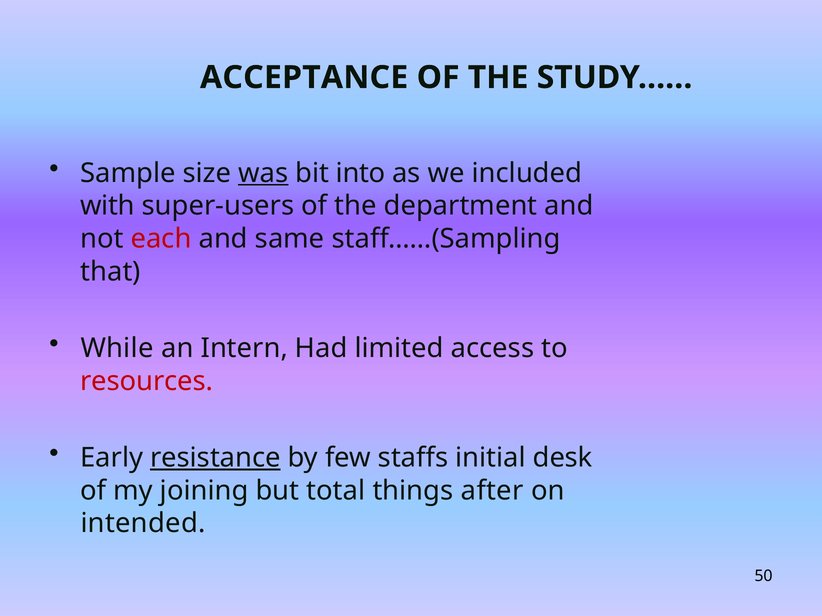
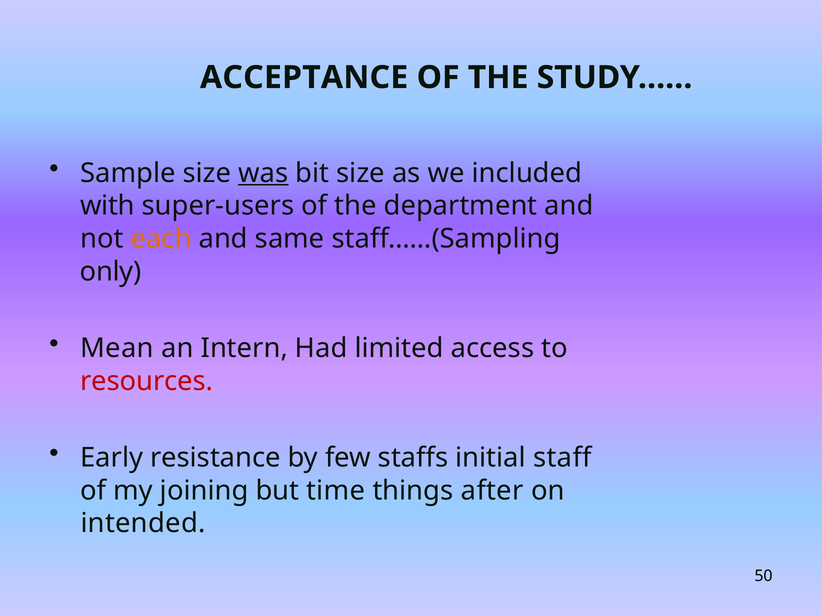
bit into: into -> size (361, 173)
each colour: red -> orange (161, 239)
that: that -> only (111, 272)
While: While -> Mean (117, 349)
resistance underline: present -> none (215, 458)
desk: desk -> staff (562, 458)
total: total -> time (336, 491)
